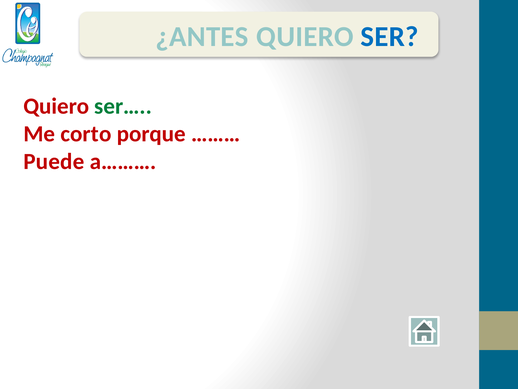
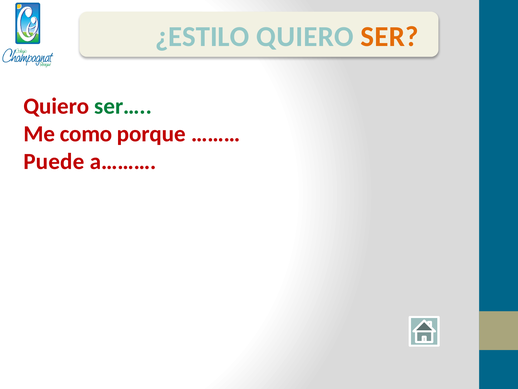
¿ANTES: ¿ANTES -> ¿ESTILO (202, 37)
SER colour: blue -> orange (390, 37)
corto: corto -> como (86, 134)
